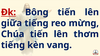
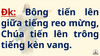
thơm: thơm -> trông (86, 34)
